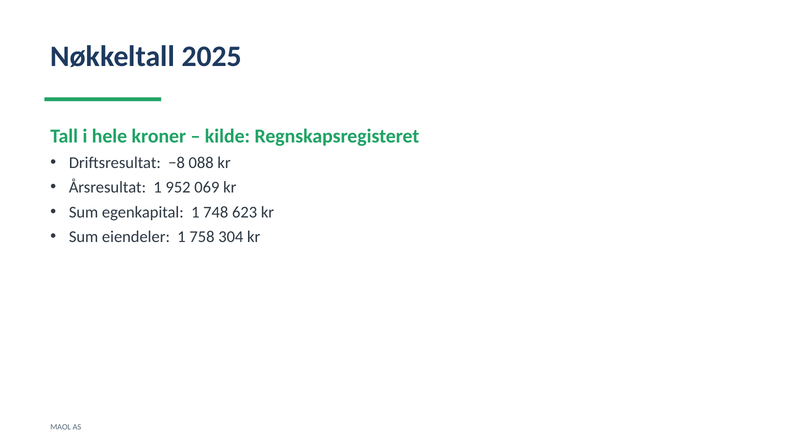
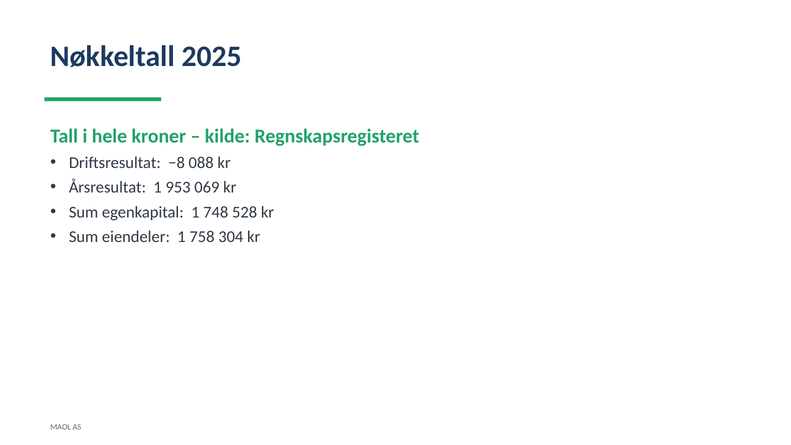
952: 952 -> 953 (178, 187)
623: 623 -> 528 (245, 212)
